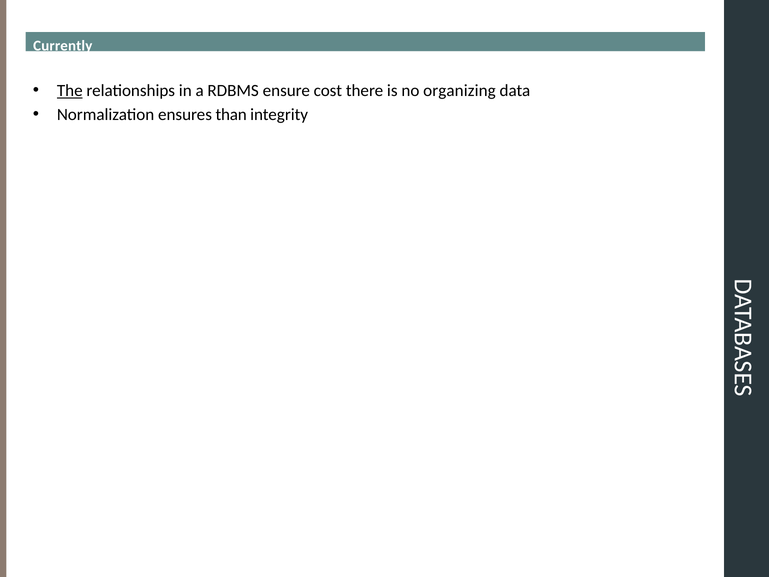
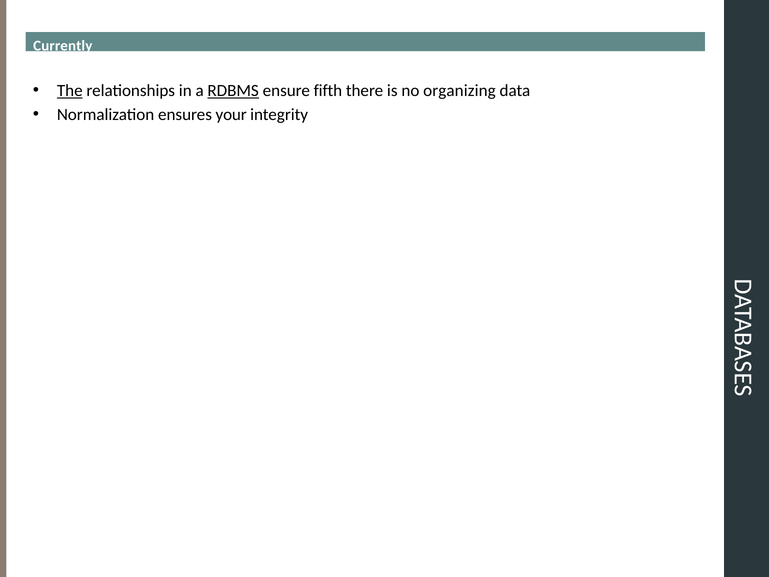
RDBMS underline: none -> present (233, 90)
cost: cost -> fifth (328, 90)
than: than -> your (231, 114)
